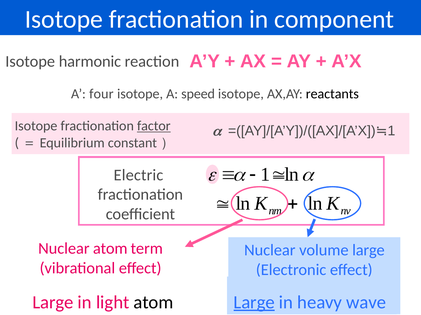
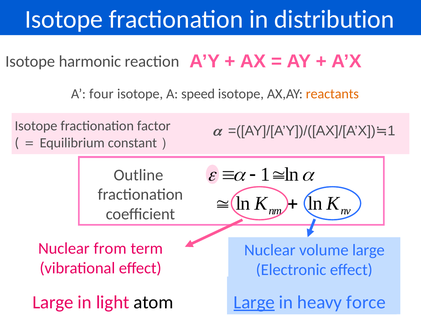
component: component -> distribution (334, 19)
reactants colour: black -> orange (332, 94)
factor underline: present -> none (154, 126)
Electric: Electric -> Outline (138, 175)
Nuclear atom: atom -> from (110, 249)
wave: wave -> force (366, 303)
